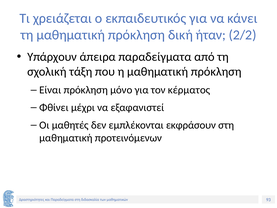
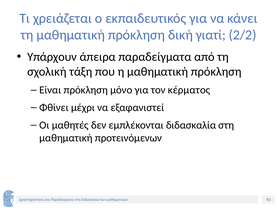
ήταν: ήταν -> γιατί (211, 35)
εμπλέκονται εκφράσουν: εκφράσουν -> διδασκαλία (191, 125)
